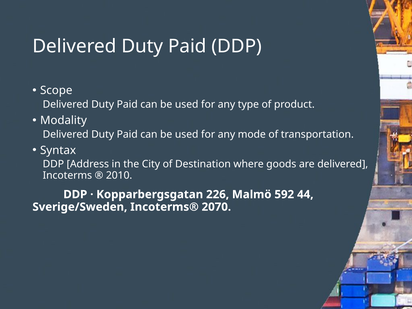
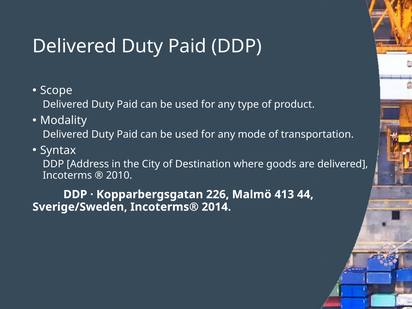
592: 592 -> 413 (284, 194)
2070: 2070 -> 2014 (216, 207)
